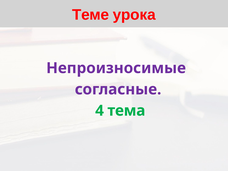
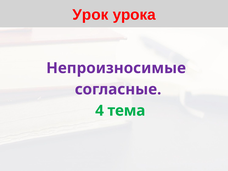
Теме: Теме -> Урок (90, 15)
